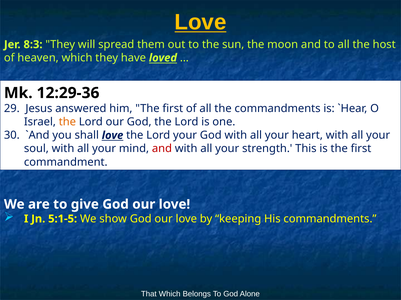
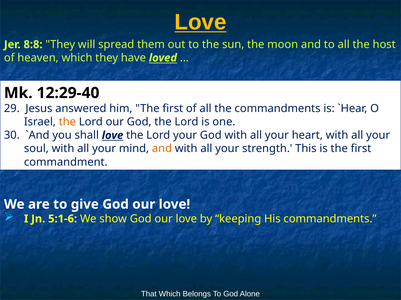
8:3: 8:3 -> 8:8 (33, 45)
12:29-36: 12:29-36 -> 12:29-40 (68, 93)
and colour: red -> orange (162, 149)
5:1-5: 5:1-5 -> 5:1-6 (63, 219)
